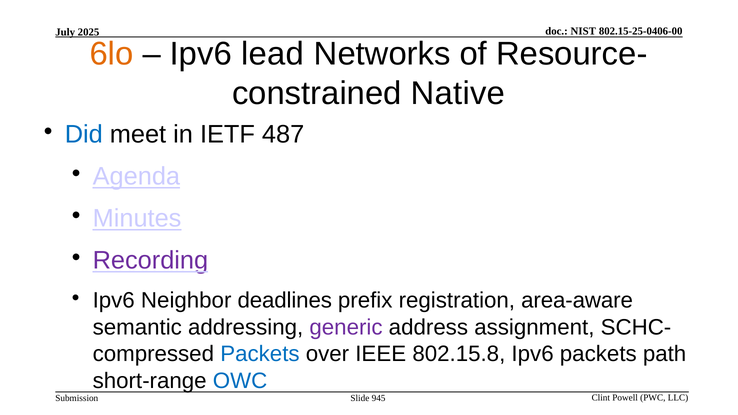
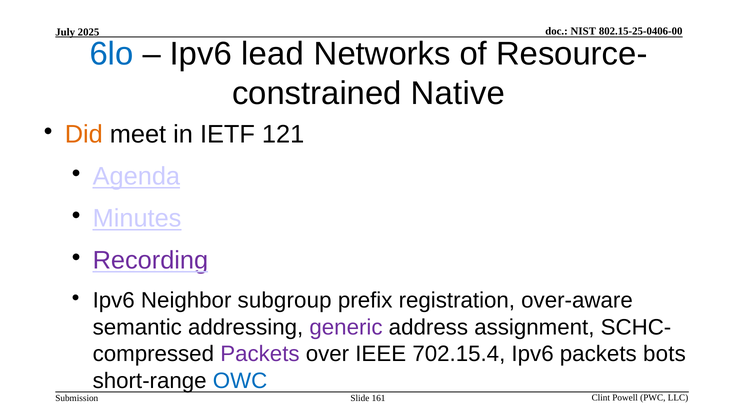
6lo colour: orange -> blue (112, 54)
Did colour: blue -> orange (84, 134)
487: 487 -> 121 (283, 134)
deadlines: deadlines -> subgroup (285, 301)
area-aware: area-aware -> over-aware (577, 301)
Packets colour: blue -> purple (260, 354)
802.15.8: 802.15.8 -> 702.15.4 (459, 354)
path: path -> bots (664, 354)
945: 945 -> 161 (379, 398)
